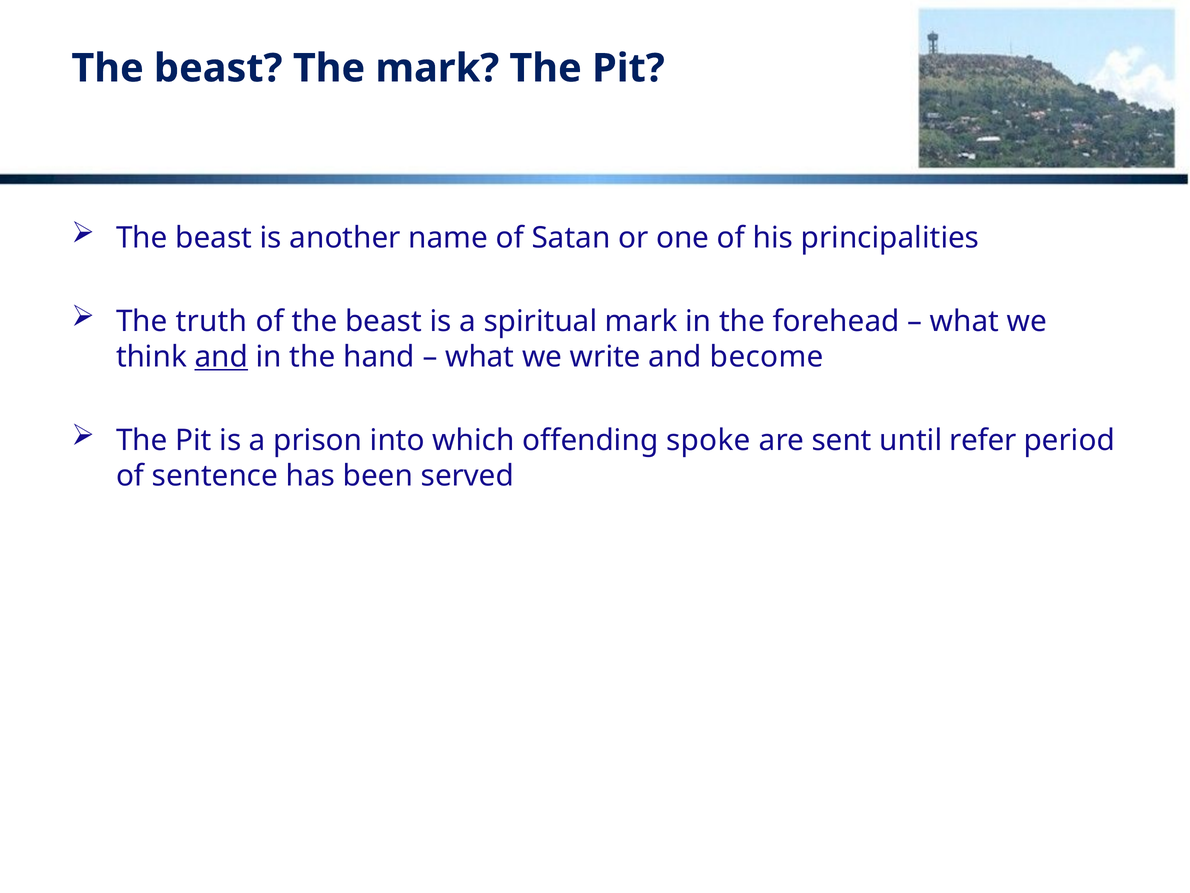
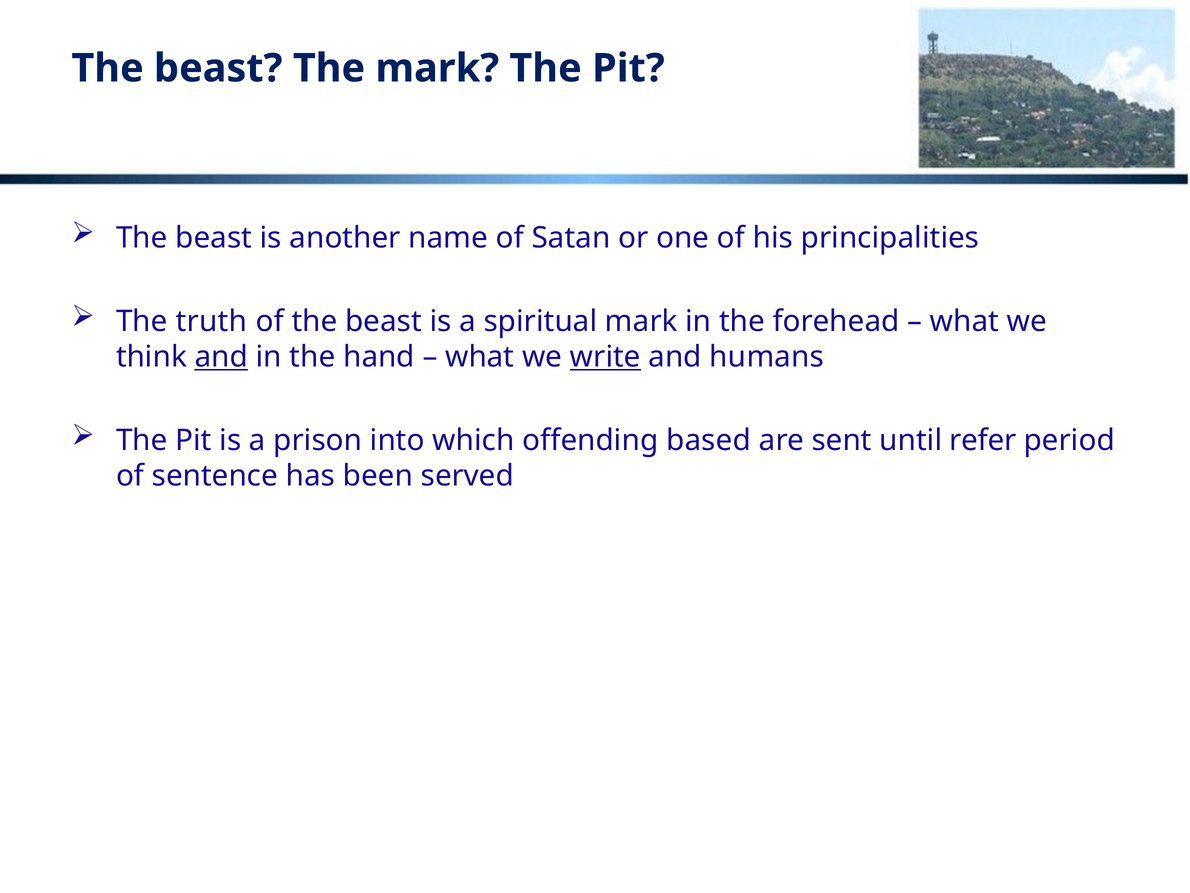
write underline: none -> present (605, 357)
become: become -> humans (767, 357)
spoke: spoke -> based (709, 440)
